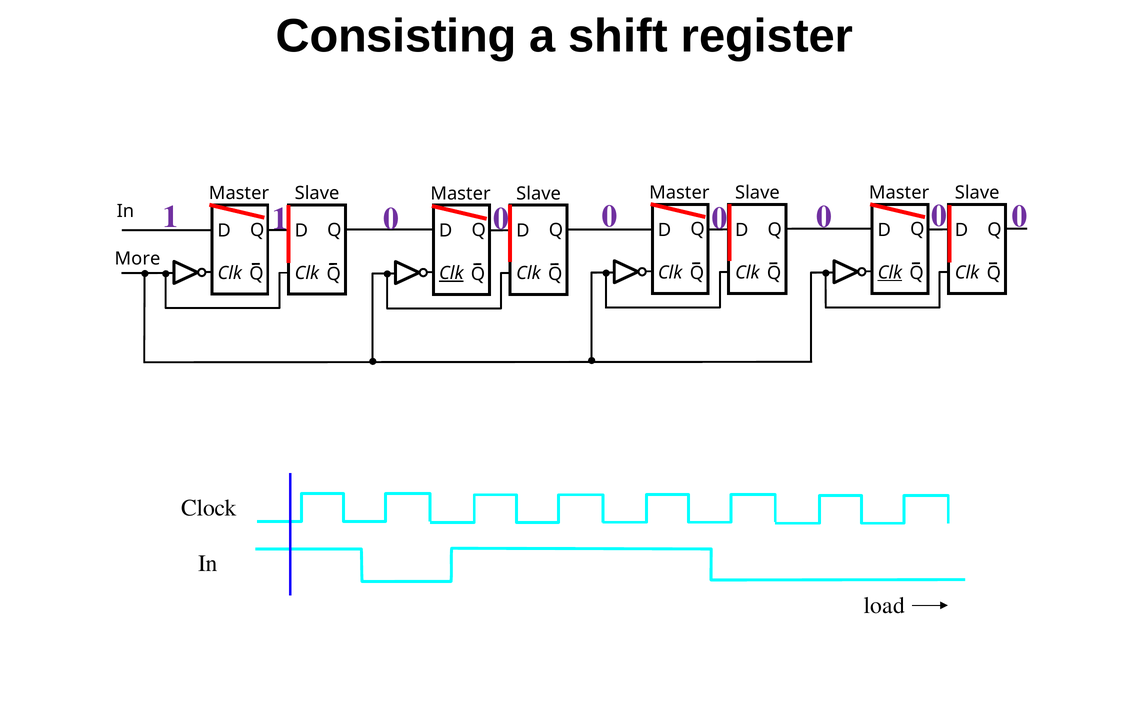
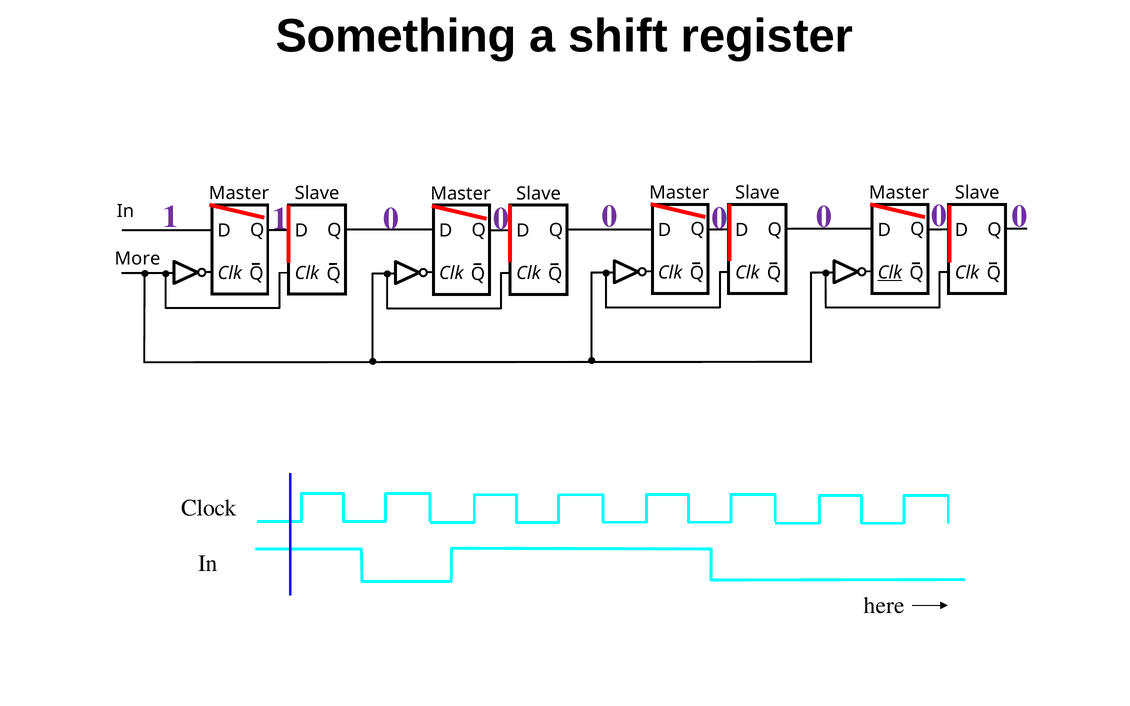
Consisting: Consisting -> Something (396, 36)
Clk underline: present -> none (451, 273)
load: load -> here (884, 606)
